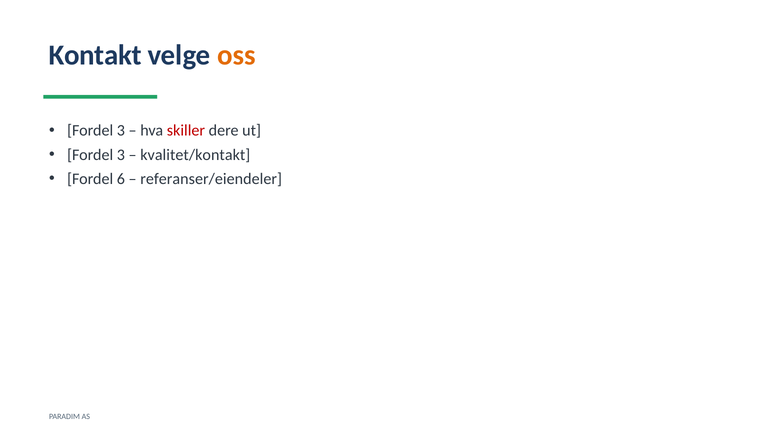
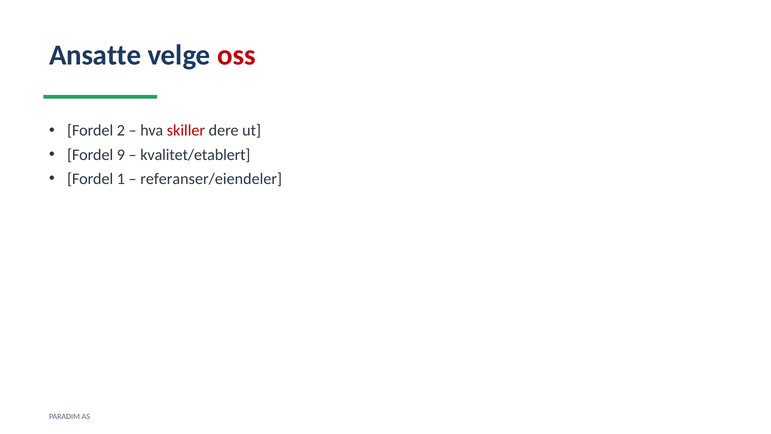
Kontakt: Kontakt -> Ansatte (95, 55)
oss colour: orange -> red (236, 55)
3: 3 -> 2 (121, 131)
3: 3 -> 9 (121, 155)
kvalitet/kontakt: kvalitet/kontakt -> kvalitet/etablert (195, 155)
6: 6 -> 1 (121, 179)
